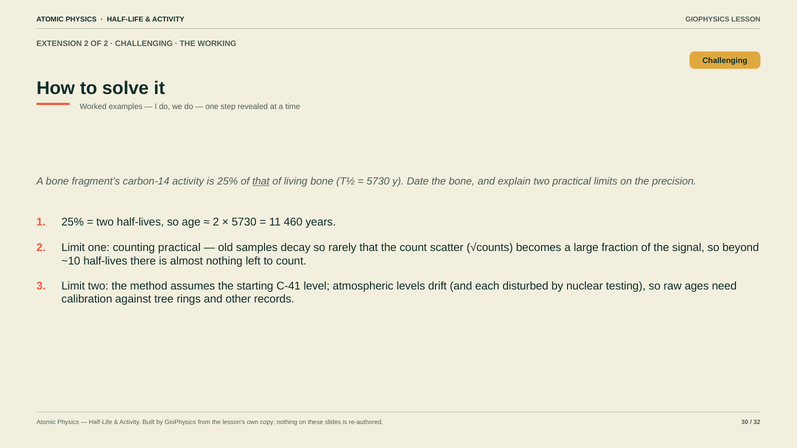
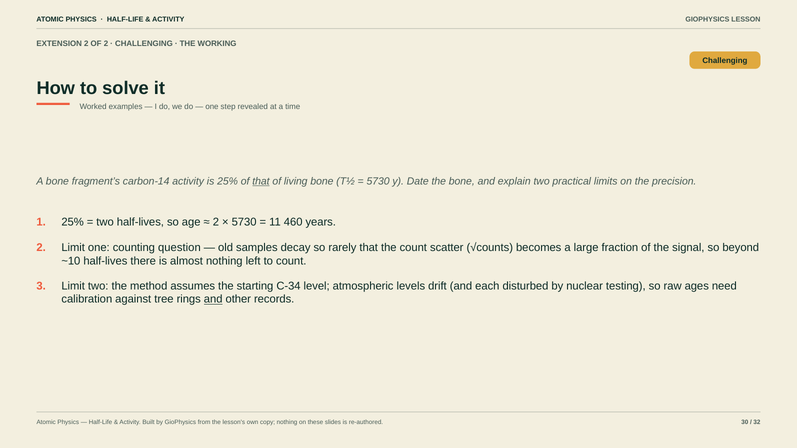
counting practical: practical -> question (179, 248)
C-41: C-41 -> C-34 (288, 286)
and underline: none -> present (213, 300)
